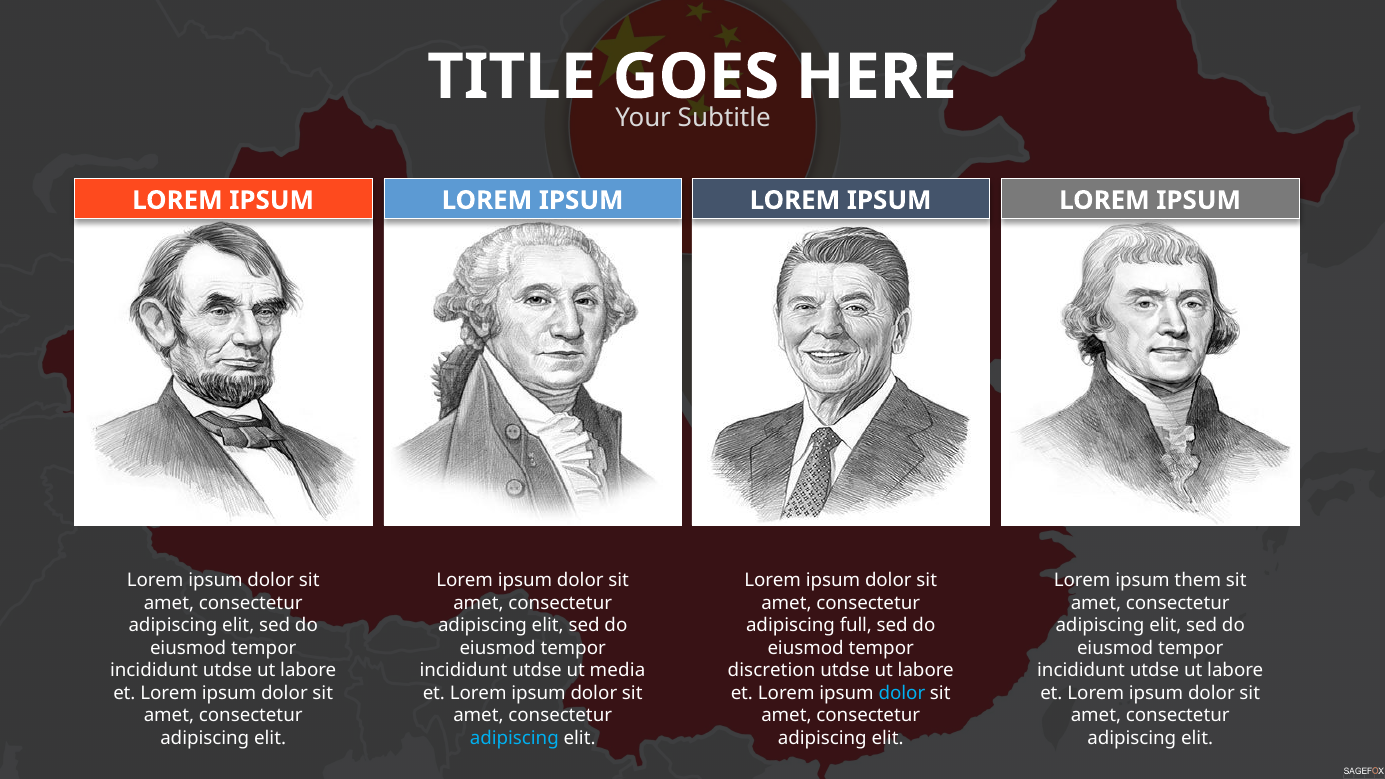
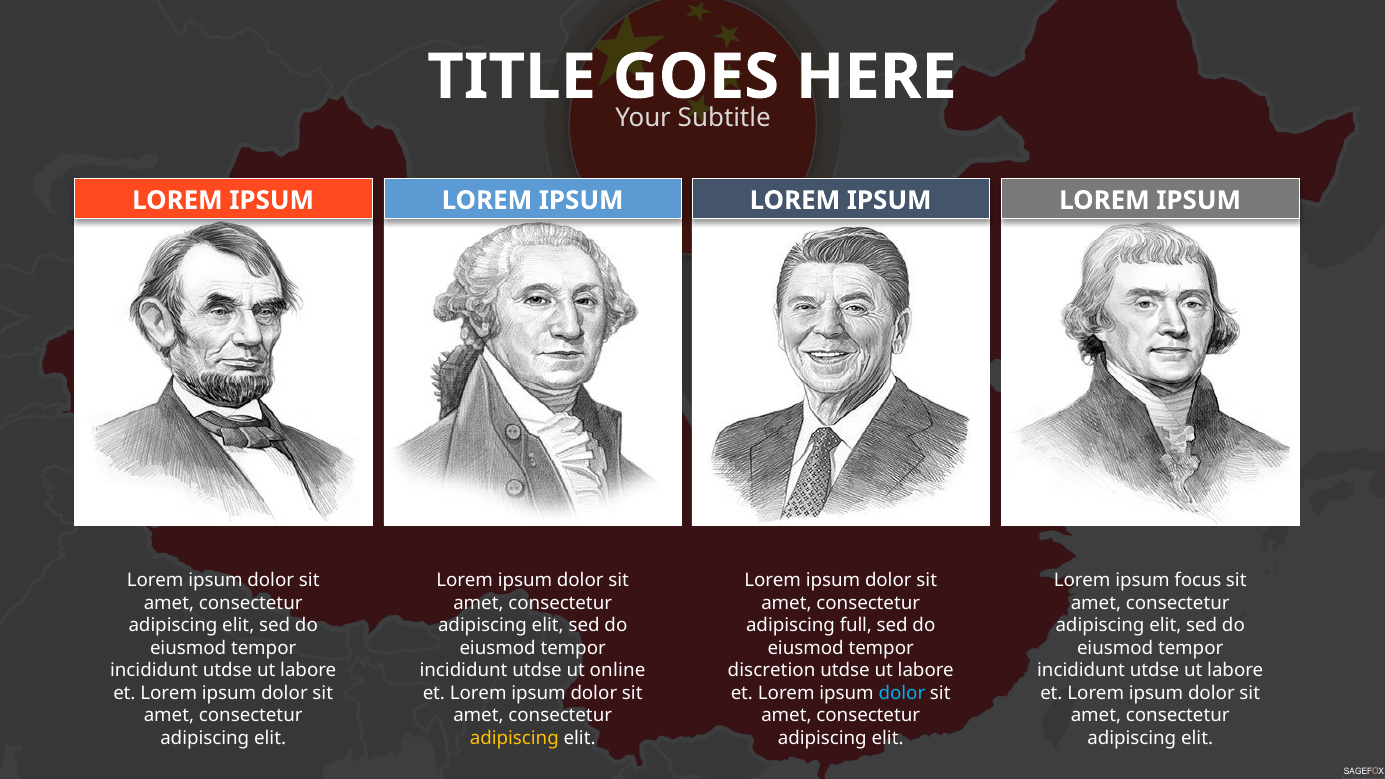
them: them -> focus (1198, 581)
media: media -> online (618, 671)
adipiscing colour: light blue -> yellow (514, 738)
